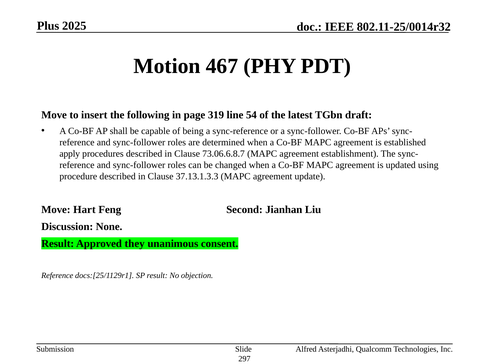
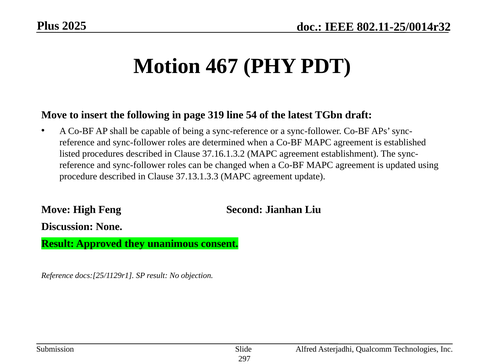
apply: apply -> listed (70, 153)
73.06.6.8.7: 73.06.6.8.7 -> 37.16.1.3.2 (224, 153)
Hart: Hart -> High (84, 209)
